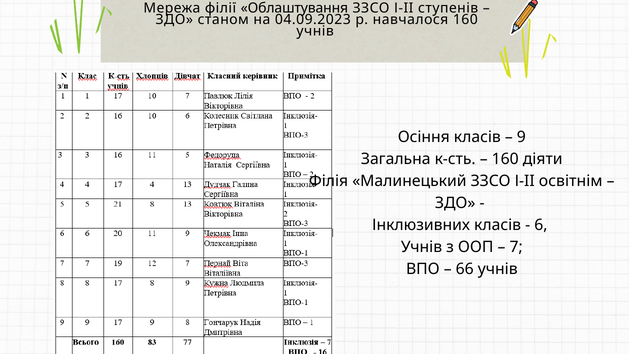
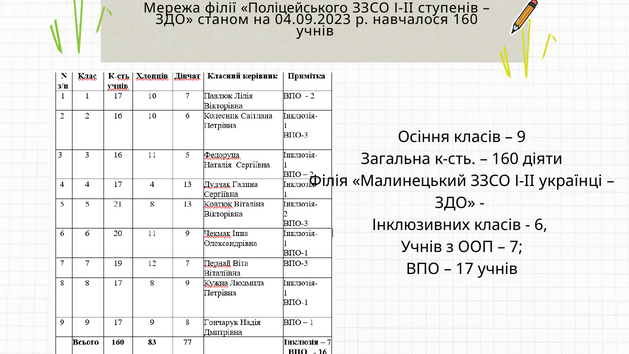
Облаштування: Облаштування -> Поліцейського (294, 8)
освітнім: освітнім -> українці (571, 181)
66: 66 -> 17 (465, 269)
